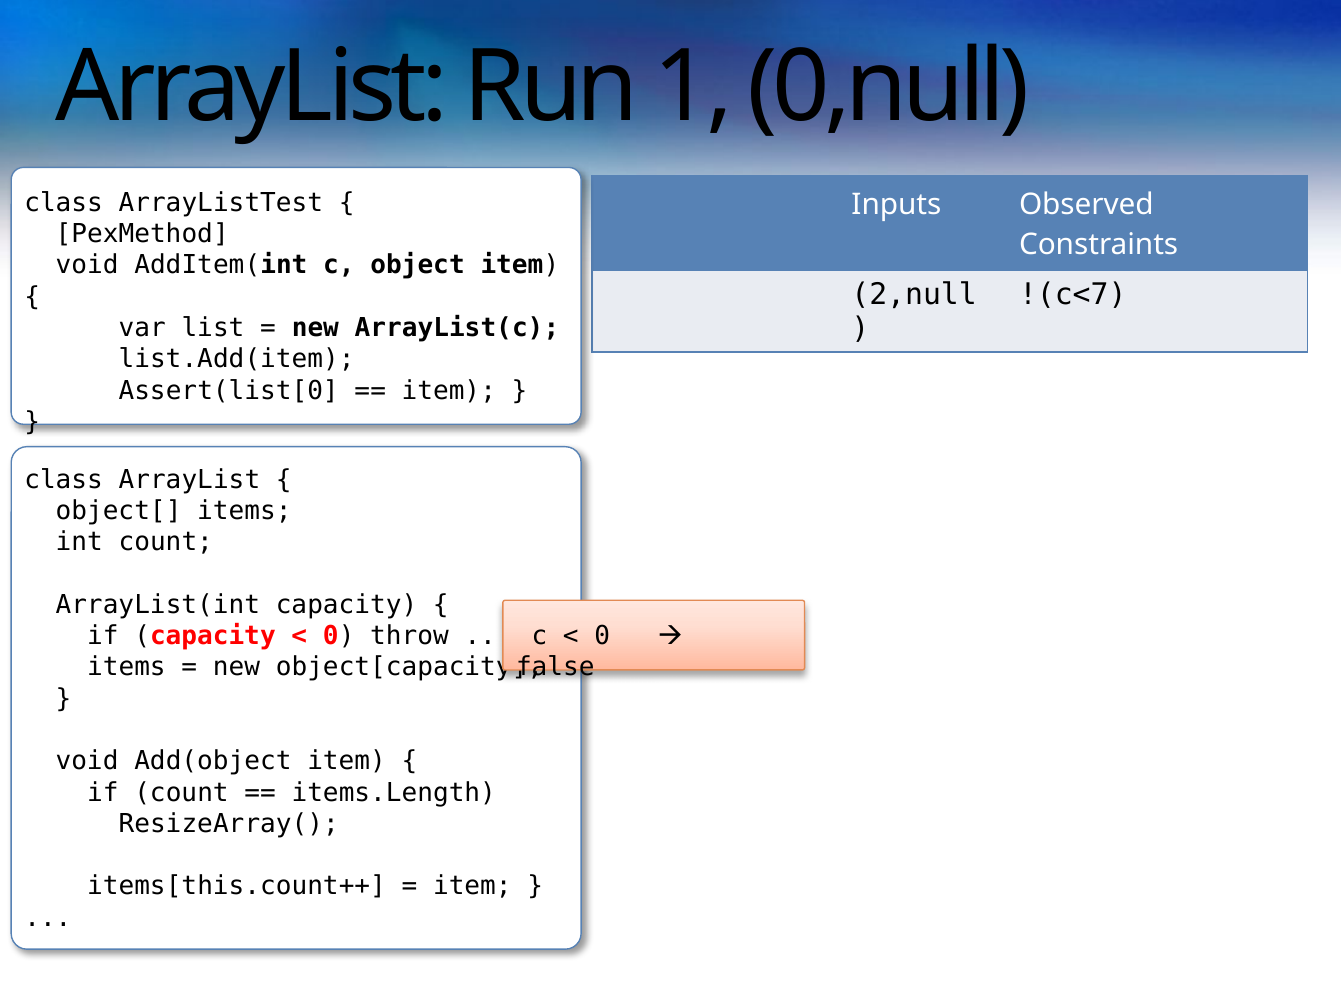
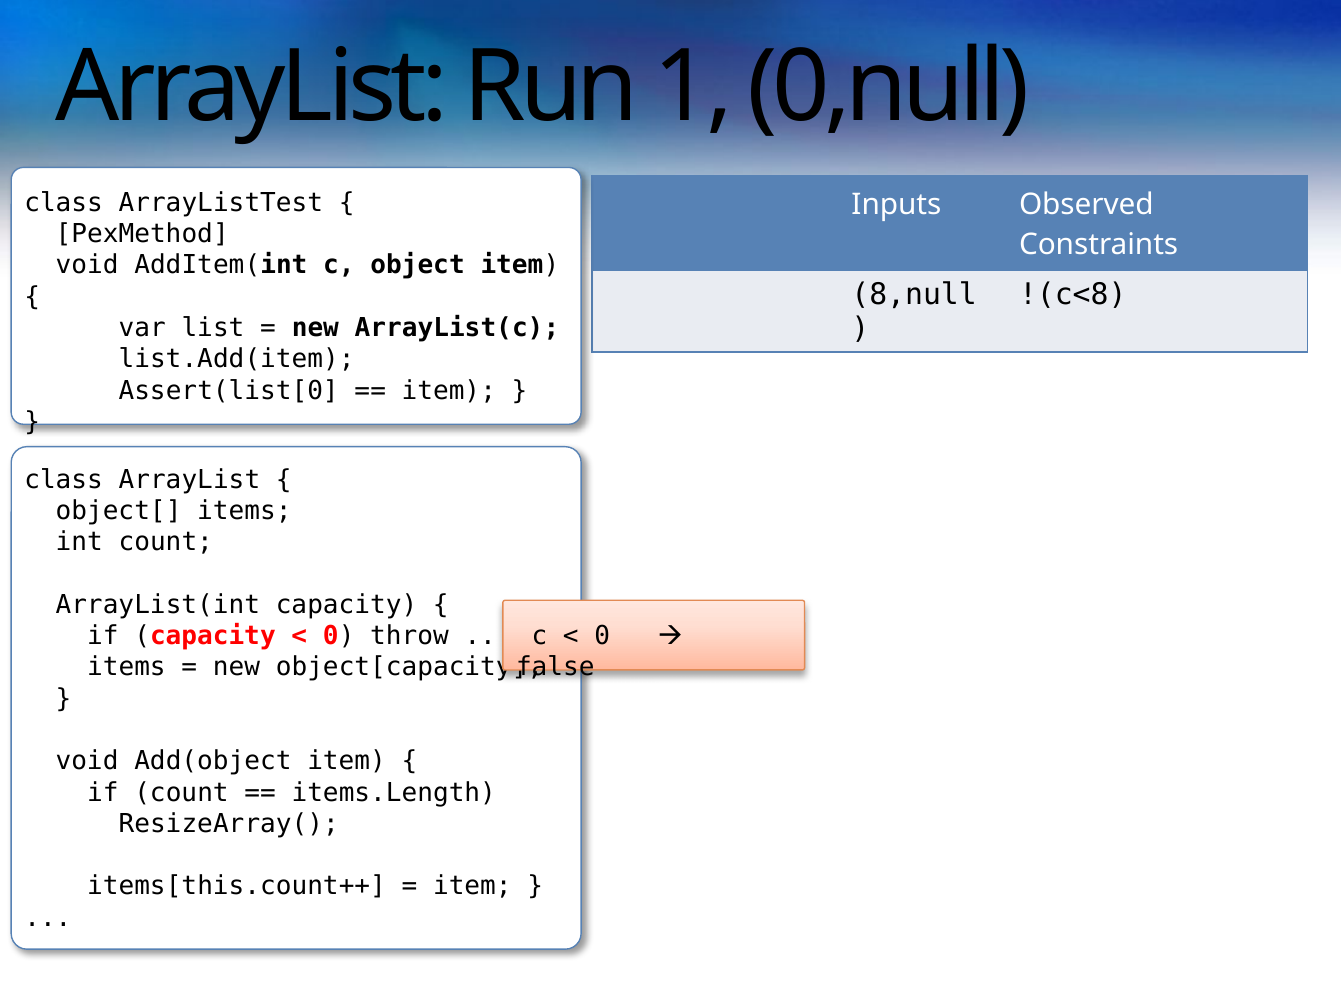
2,null: 2,null -> 8,null (914, 295)
!(c<7: !(c<7 -> !(c<8 (1073, 295)
